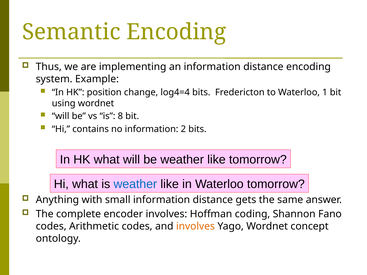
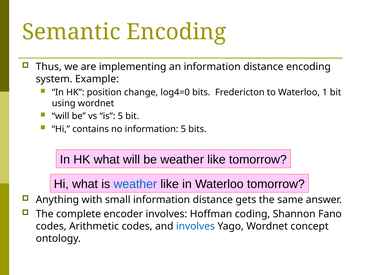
log4=4: log4=4 -> log4=0 (175, 92)
is 8: 8 -> 5 (120, 116)
information 2: 2 -> 5 (183, 129)
involves colour: orange -> blue (195, 226)
